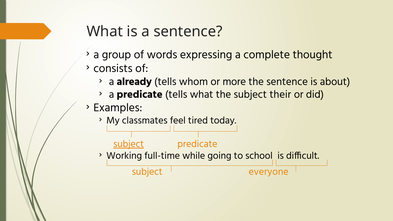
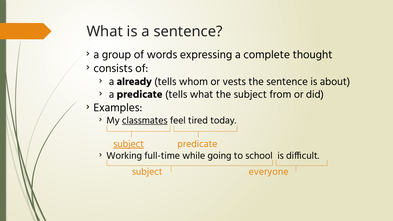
more: more -> vests (234, 82)
their: their -> from (280, 94)
classmates underline: none -> present (145, 120)
